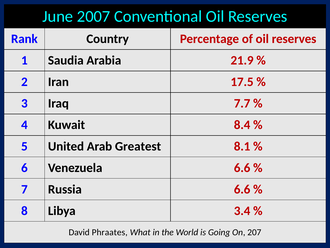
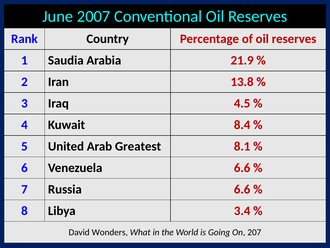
17.5: 17.5 -> 13.8 (242, 82)
7.7: 7.7 -> 4.5 (242, 103)
Phraates: Phraates -> Wonders (110, 232)
